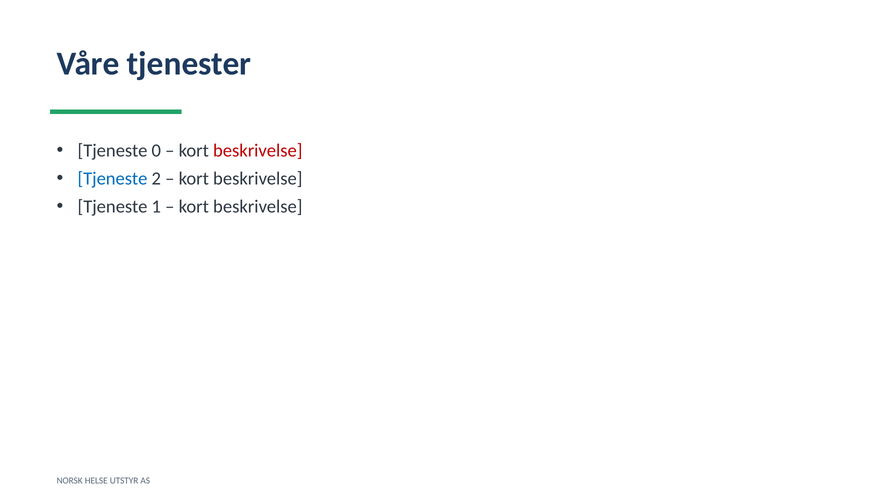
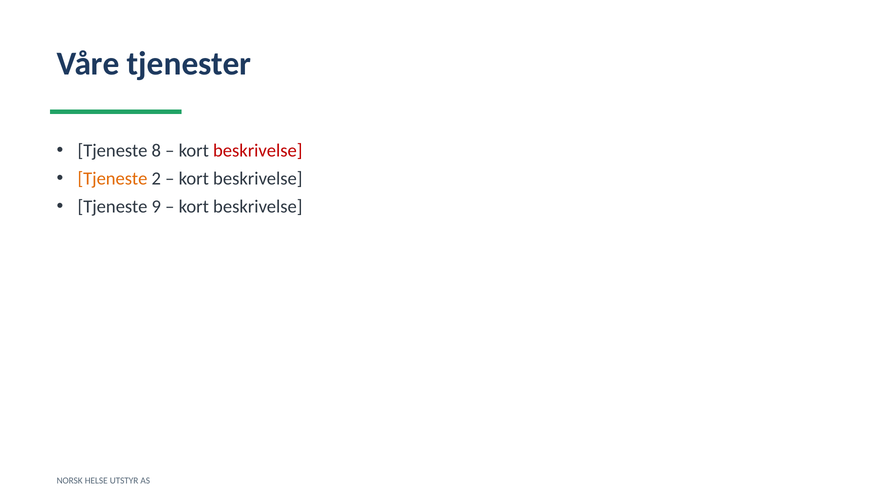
0: 0 -> 8 (156, 151)
Tjeneste colour: blue -> orange (112, 179)
1: 1 -> 9 (156, 207)
